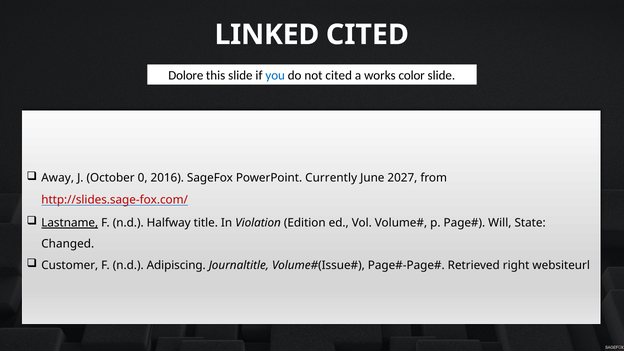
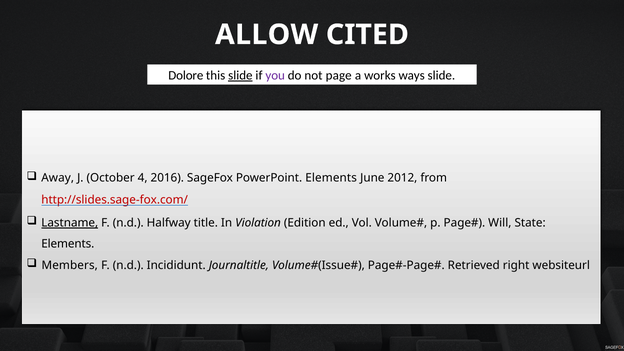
LINKED: LINKED -> ALLOW (267, 35)
slide underline: none -> present (240, 75)
you colour: blue -> purple (275, 75)
not cited: cited -> page (339, 75)
color: color -> ways (412, 75)
0: 0 -> 4 (143, 178)
PowerPoint Currently: Currently -> Elements (331, 178)
2027: 2027 -> 2012 (402, 178)
Changed: Changed -> Elements (68, 244)
Customer: Customer -> Members (70, 265)
Adipiscing: Adipiscing -> Incididunt (176, 265)
